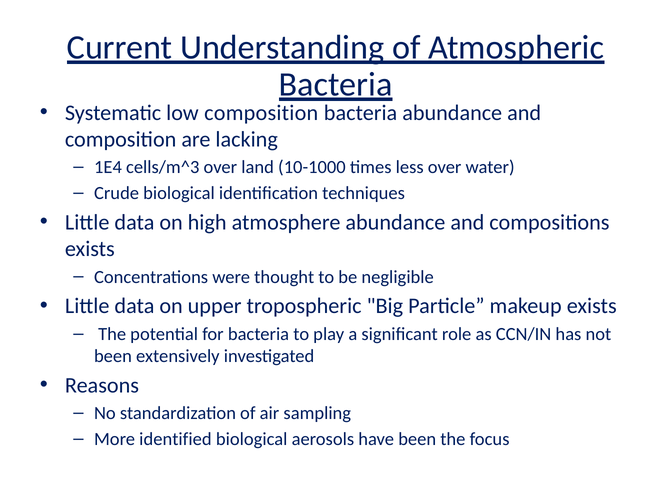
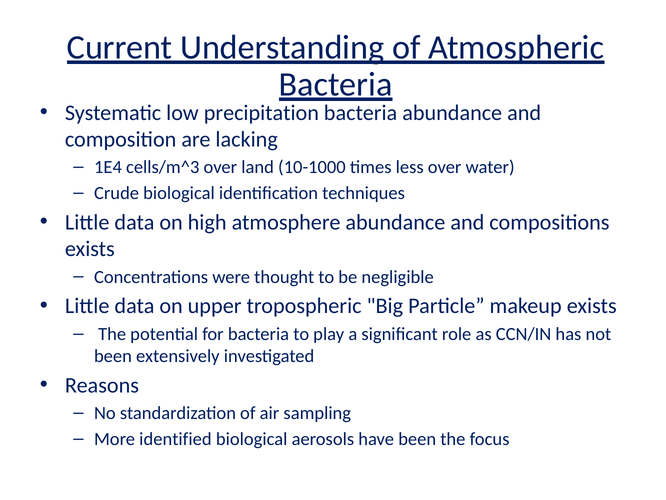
low composition: composition -> precipitation (261, 113)
